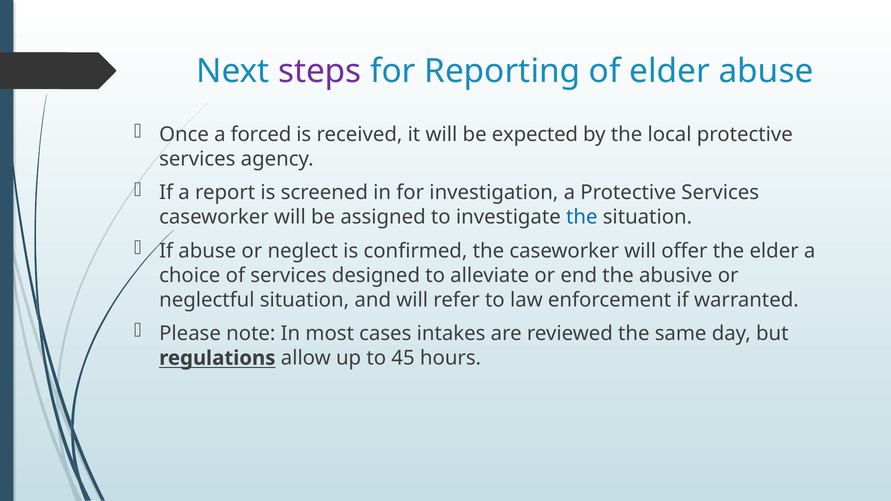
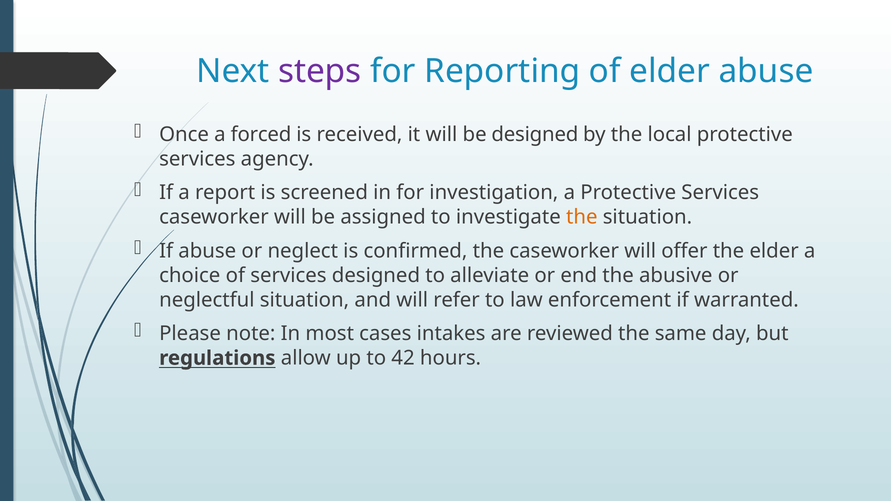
be expected: expected -> designed (535, 135)
the colour: blue -> orange (582, 217)
45: 45 -> 42 (403, 358)
